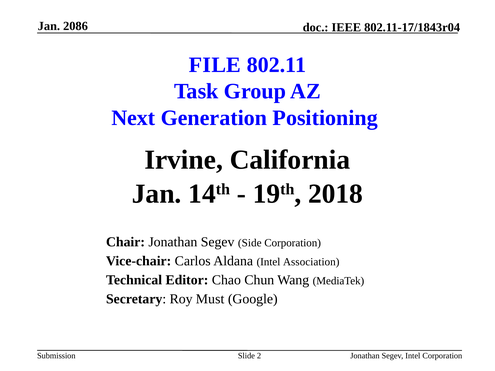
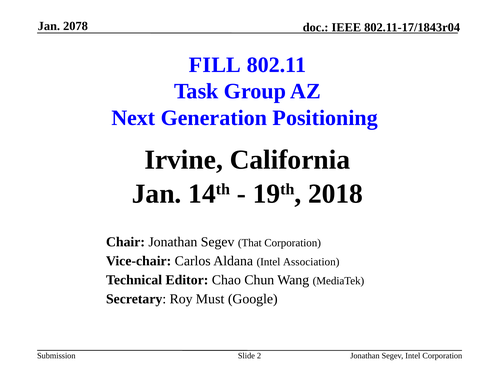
2086: 2086 -> 2078 (75, 26)
FILE: FILE -> FILL (215, 65)
Side: Side -> That (250, 243)
